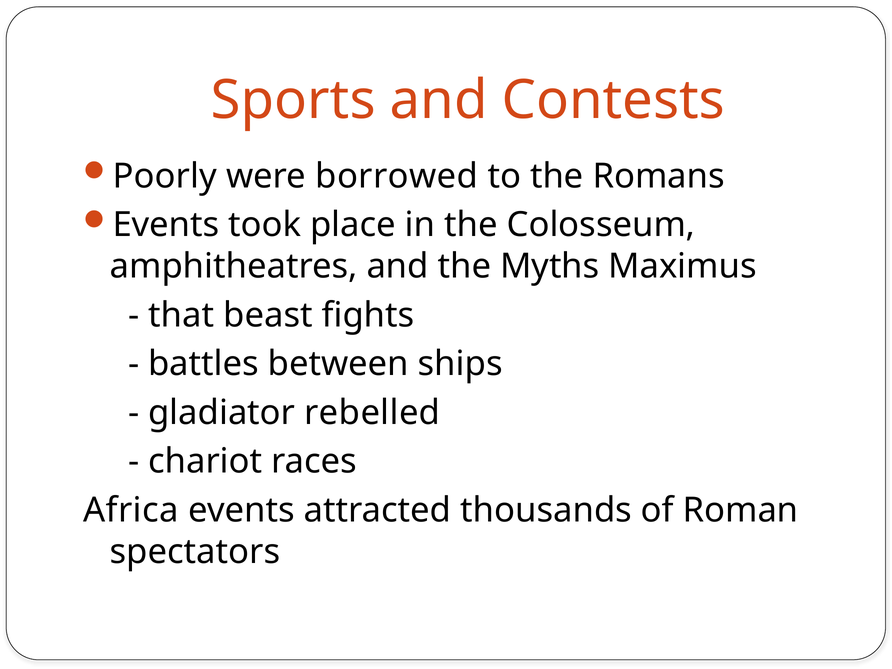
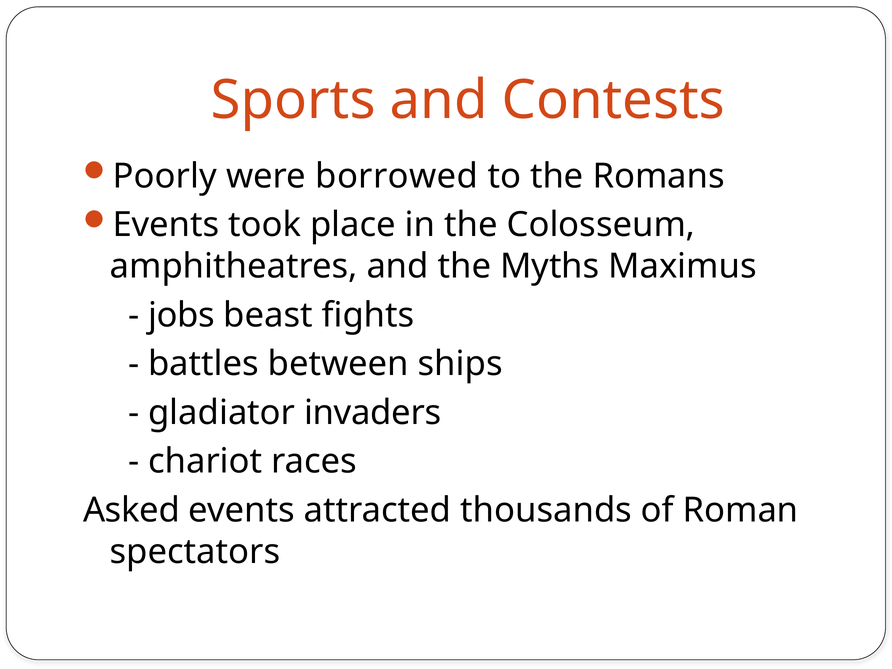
that: that -> jobs (181, 315)
rebelled: rebelled -> invaders (373, 413)
Africa: Africa -> Asked (131, 510)
